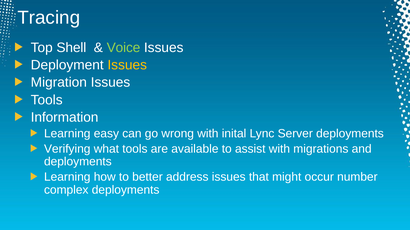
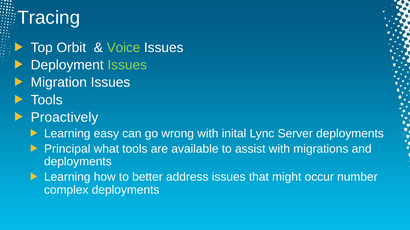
Shell: Shell -> Orbit (71, 48)
Issues colour: yellow -> light green (127, 65)
Information: Information -> Proactively (65, 118)
Verifying: Verifying -> Principal (67, 149)
